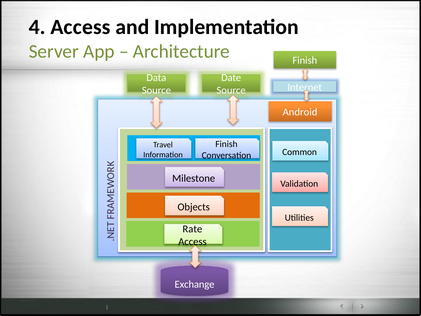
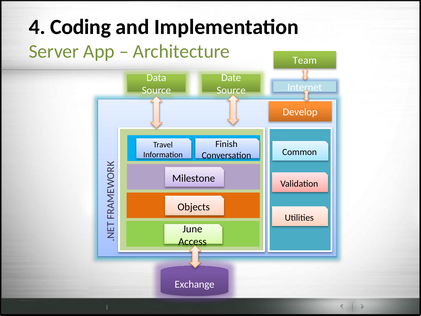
4 Access: Access -> Coding (81, 27)
Finish: Finish -> Team (305, 60)
Android: Android -> Develop (300, 112)
Rate: Rate -> June (192, 229)
